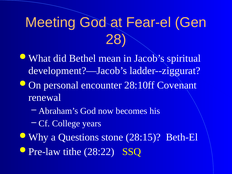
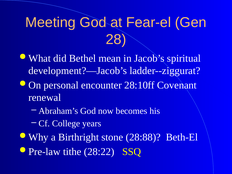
Questions: Questions -> Birthright (79, 137)
28:15: 28:15 -> 28:88 (143, 137)
